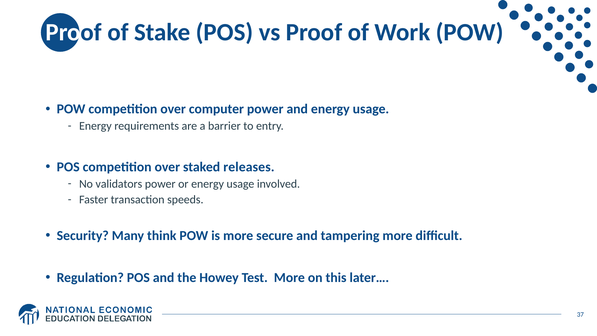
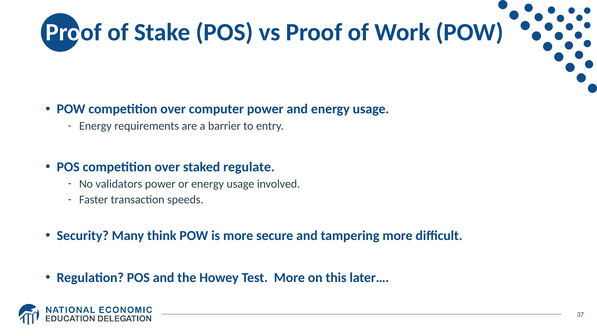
releases: releases -> regulate (249, 167)
